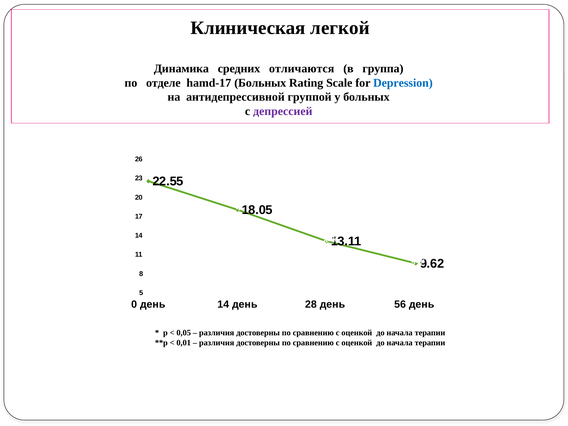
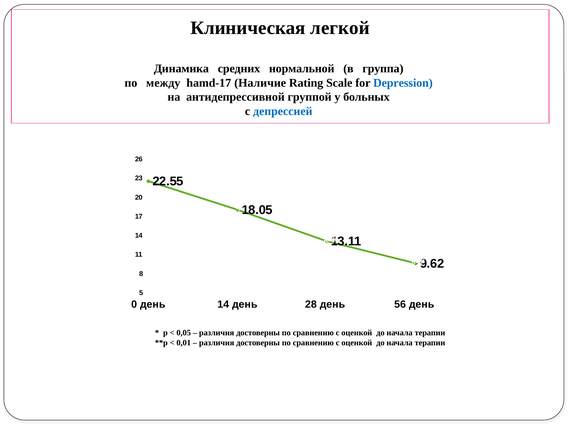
отличаются: отличаются -> нормальной (302, 69)
отделе: отделе -> между (163, 83)
hamd-17 Больных: Больных -> Наличие (260, 83)
депрессией colour: purple -> blue (283, 111)
